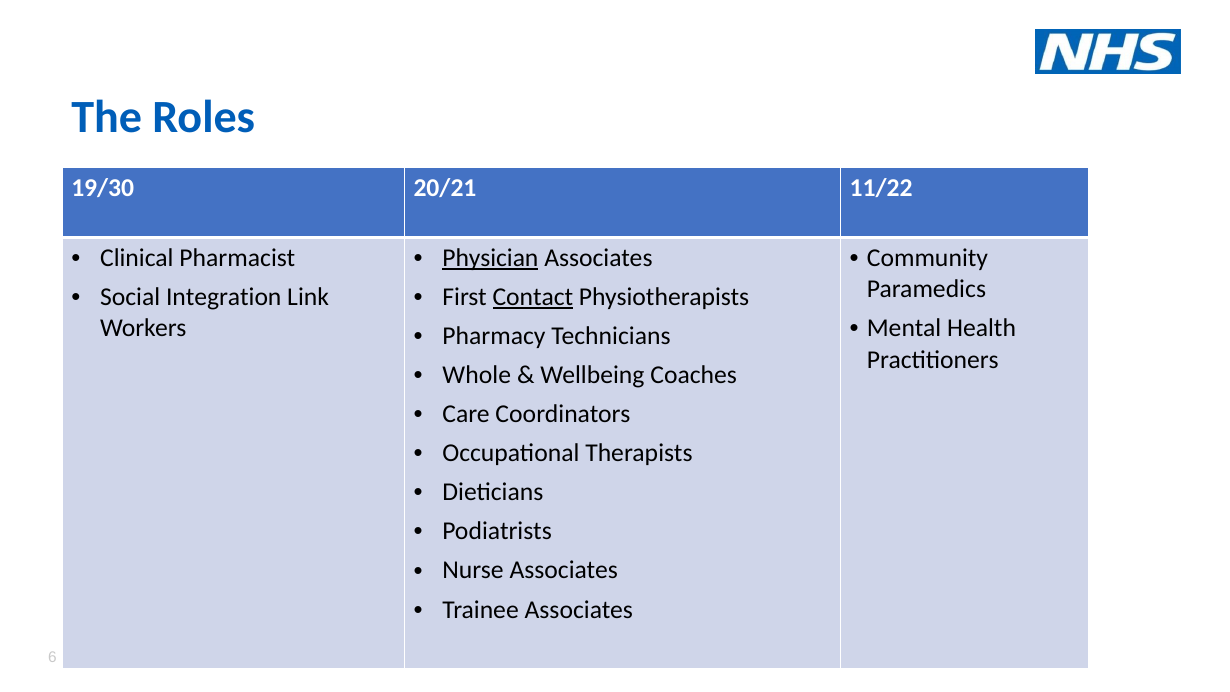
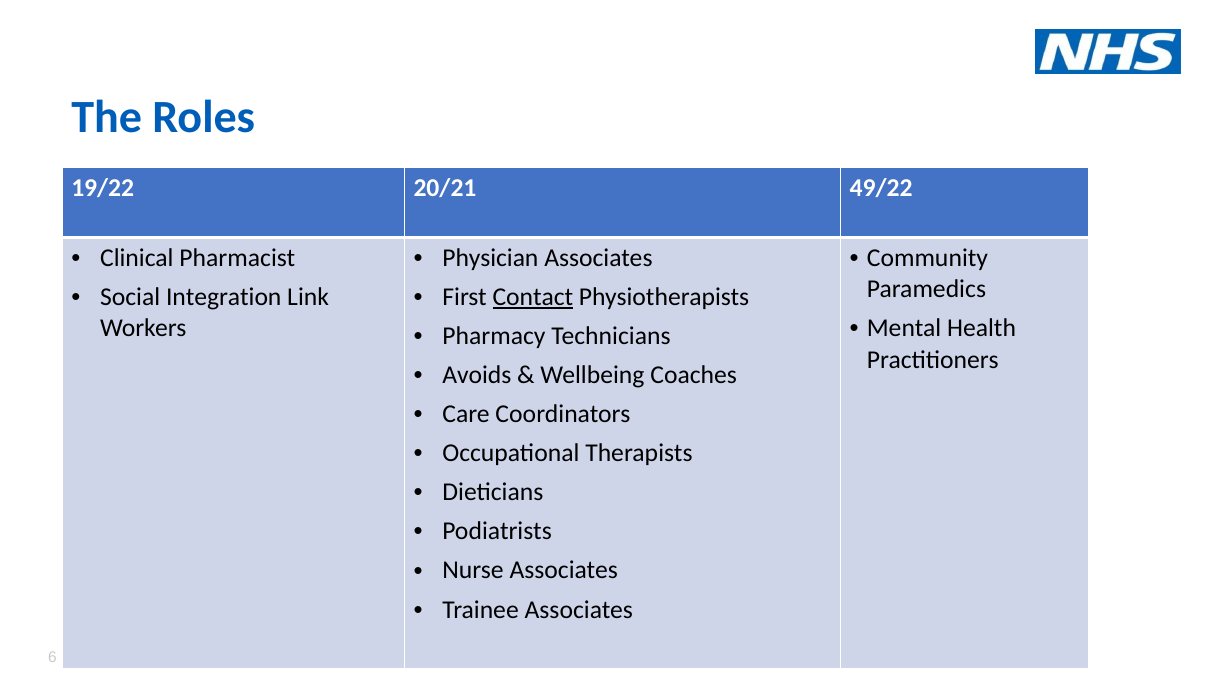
19/30: 19/30 -> 19/22 (103, 188)
11/22: 11/22 -> 49/22 (881, 188)
Physician underline: present -> none (490, 258)
Whole: Whole -> Avoids (477, 375)
